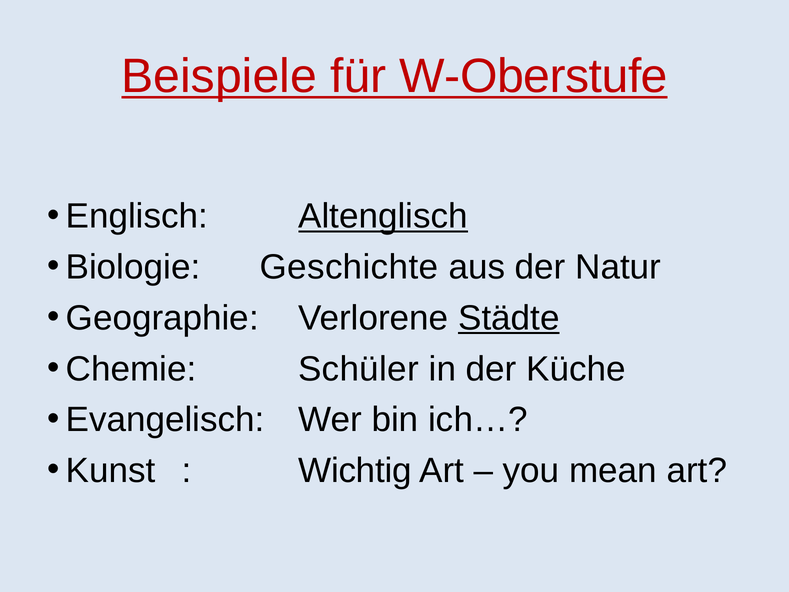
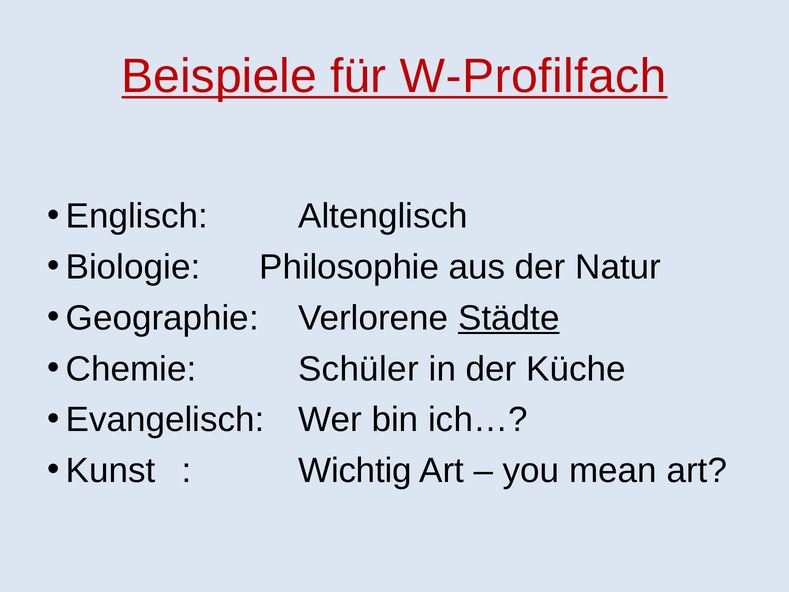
W-Oberstufe: W-Oberstufe -> W-Profilfach (533, 76)
Altenglisch underline: present -> none (383, 216)
Geschichte: Geschichte -> Philosophie (349, 267)
